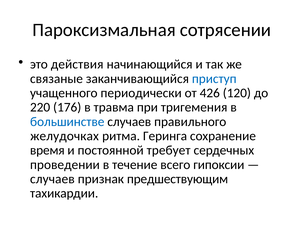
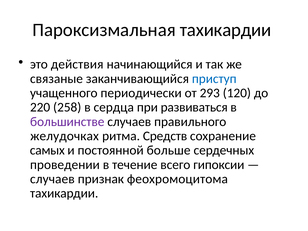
Пароксизмальная сотрясении: сотрясении -> тахикардии (226, 30)
426: 426 -> 293 (210, 93)
176: 176 -> 258 (67, 107)
травма: травма -> сердца (114, 107)
тригемения: тригемения -> развиваться (194, 107)
большинстве colour: blue -> purple (67, 122)
Геринга: Геринга -> Средств (165, 136)
время: время -> самых (47, 150)
требует: требует -> больше (169, 150)
предшествующим: предшествующим -> феохромоцитома (177, 179)
